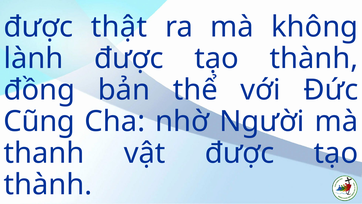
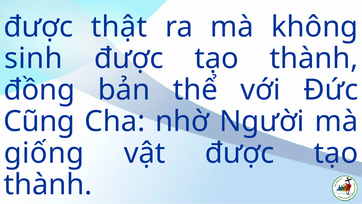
lành: lành -> sinh (33, 58)
thanh: thanh -> giống (44, 153)
